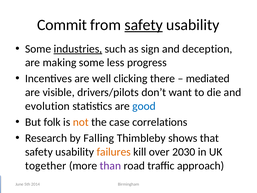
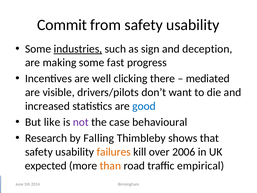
safety underline: present -> none (144, 25)
less: less -> fast (116, 63)
evolution: evolution -> increased (47, 106)
folk: folk -> like (52, 122)
not colour: orange -> purple (81, 122)
correlations: correlations -> behavioural (160, 122)
2030: 2030 -> 2006 (184, 152)
together: together -> expected (46, 165)
than colour: purple -> orange (110, 165)
approach: approach -> empirical (201, 165)
